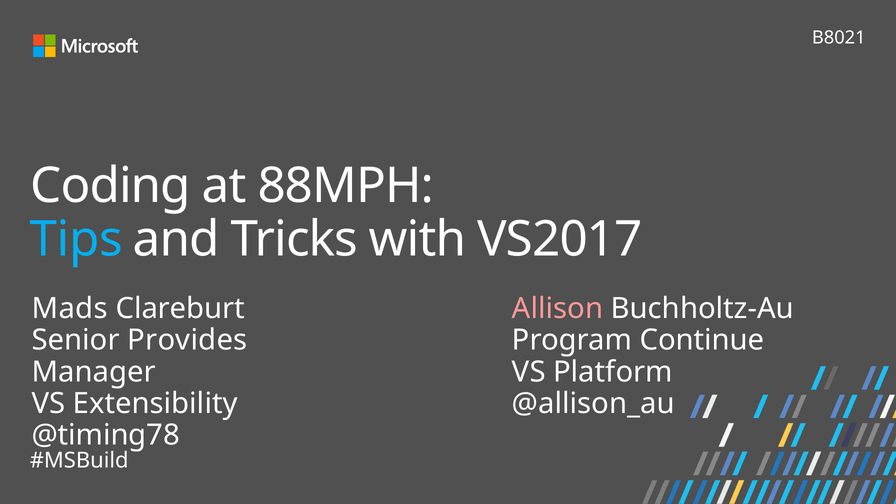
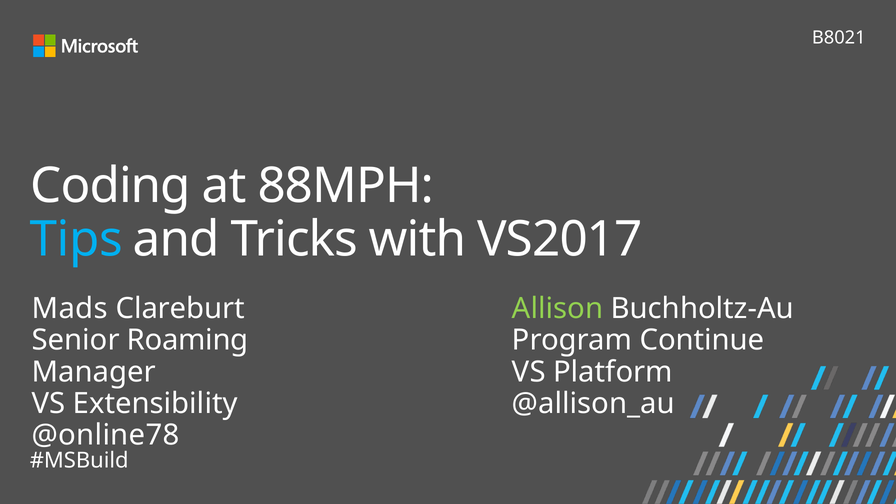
Allison colour: pink -> light green (558, 309)
Provides: Provides -> Roaming (188, 340)
@timing78: @timing78 -> @online78 (106, 435)
